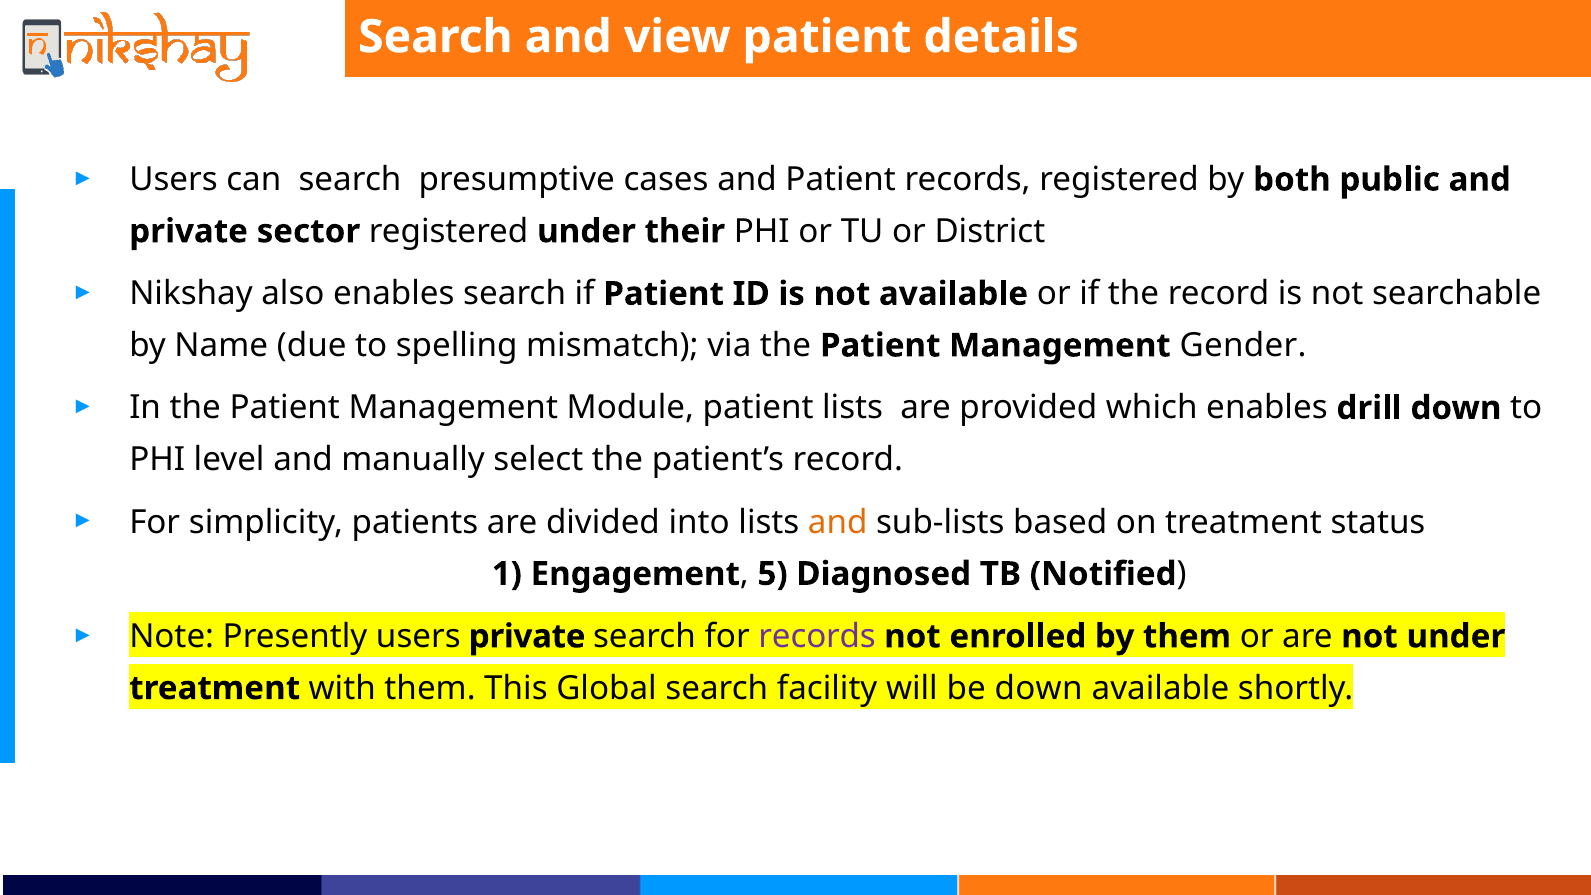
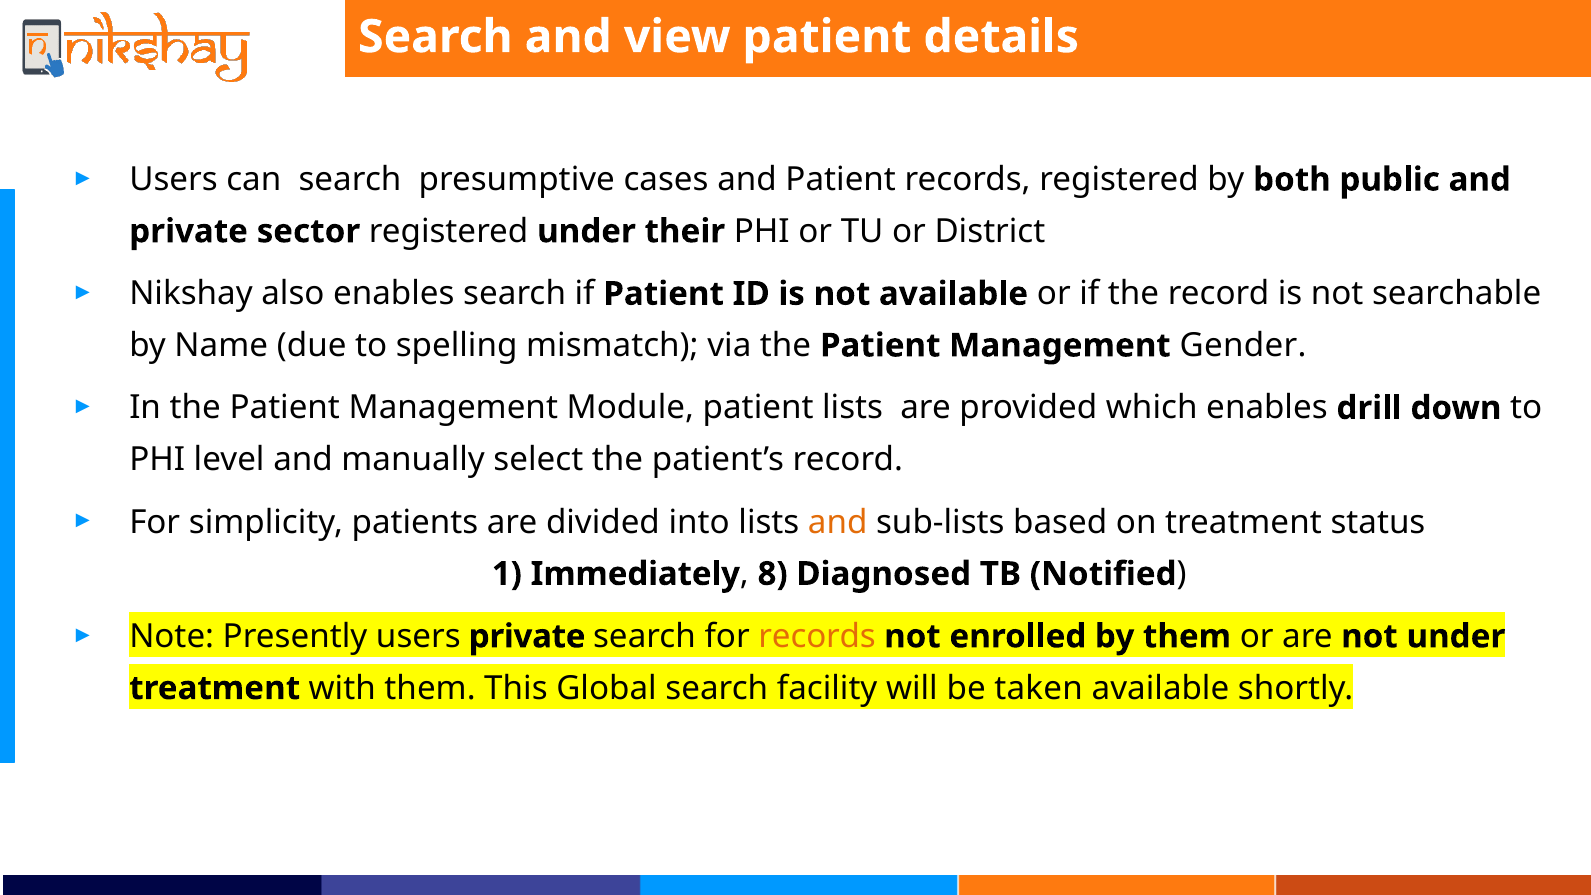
Engagement: Engagement -> Immediately (635, 574)
5: 5 -> 8 (773, 574)
records colour: purple -> orange (817, 636)
be down: down -> taken (1039, 688)
